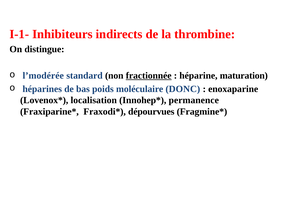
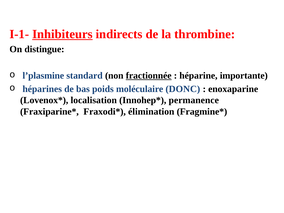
Inhibiteurs underline: none -> present (62, 34)
l’modérée: l’modérée -> l’plasmine (43, 76)
maturation: maturation -> importante (244, 76)
dépourvues: dépourvues -> élimination (151, 112)
